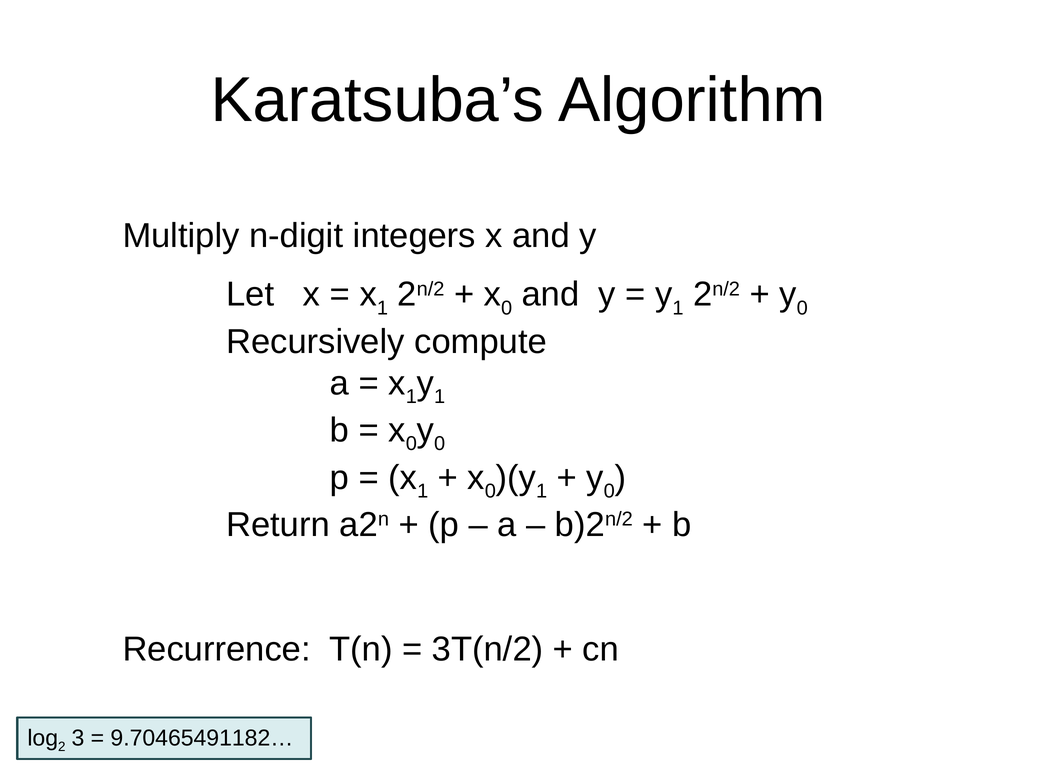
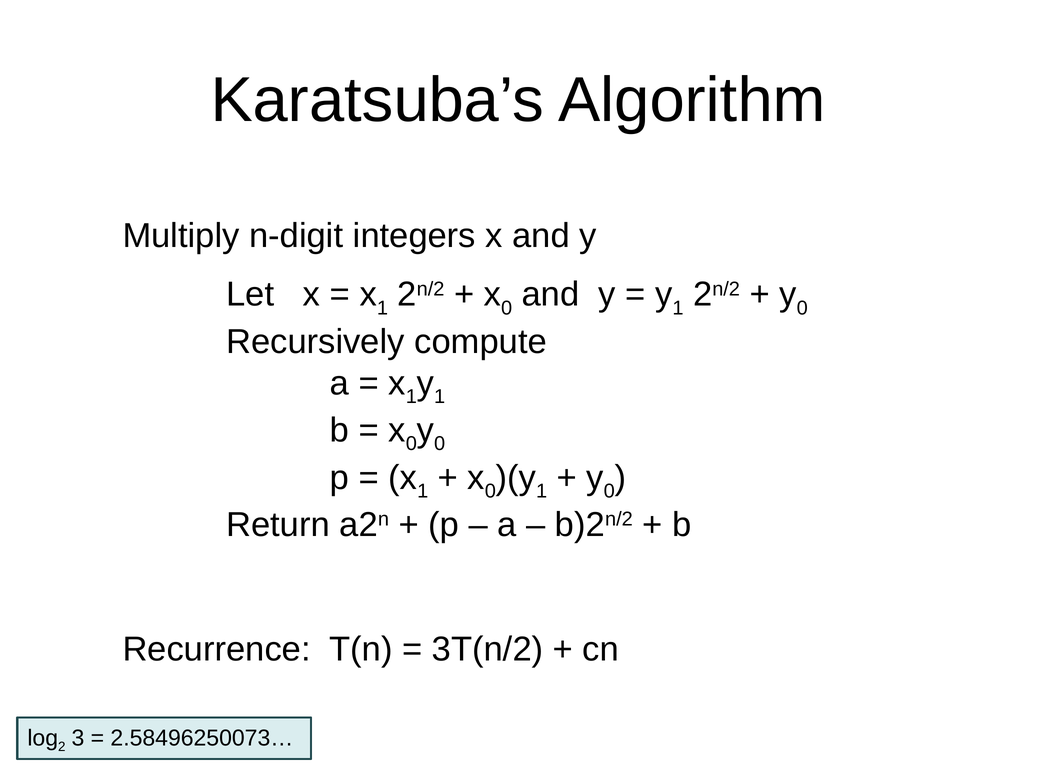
9.70465491182…: 9.70465491182… -> 2.58496250073… (202, 738)
